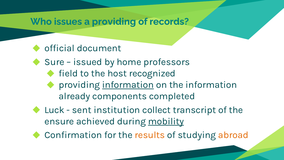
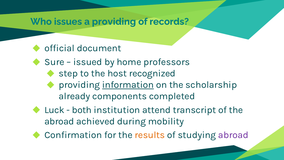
field: field -> step (68, 73)
the information: information -> scholarship (211, 85)
sent: sent -> both (82, 110)
collect: collect -> attend (157, 110)
ensure: ensure -> abroad (59, 121)
mobility underline: present -> none (166, 121)
abroad colour: orange -> purple (233, 135)
